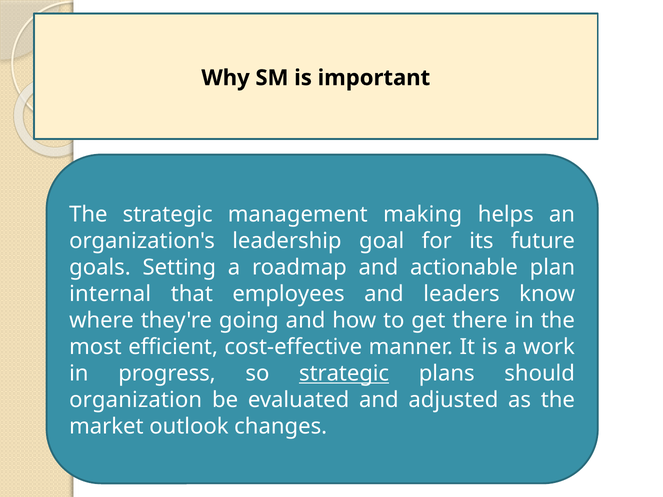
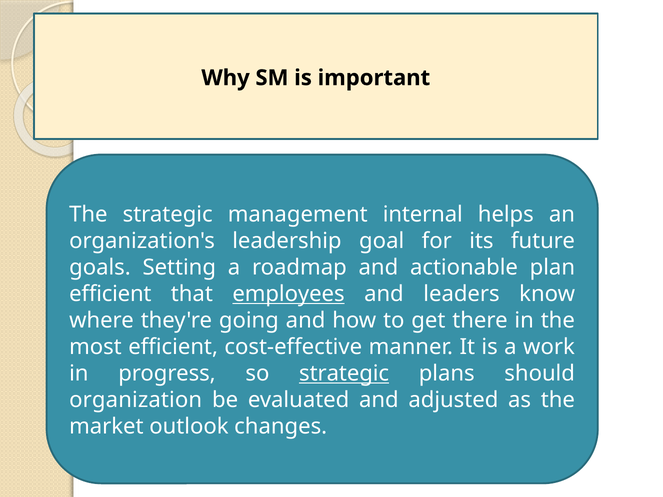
making: making -> internal (423, 215)
internal: internal -> efficient (110, 294)
employees underline: none -> present (289, 294)
